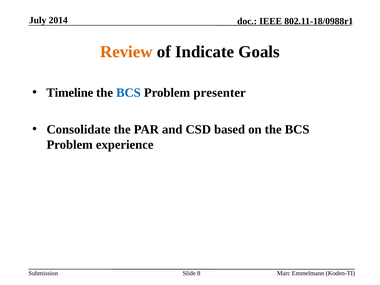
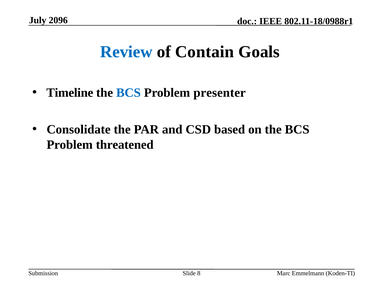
2014: 2014 -> 2096 (58, 20)
Review colour: orange -> blue (126, 52)
Indicate: Indicate -> Contain (205, 52)
experience: experience -> threatened (125, 145)
